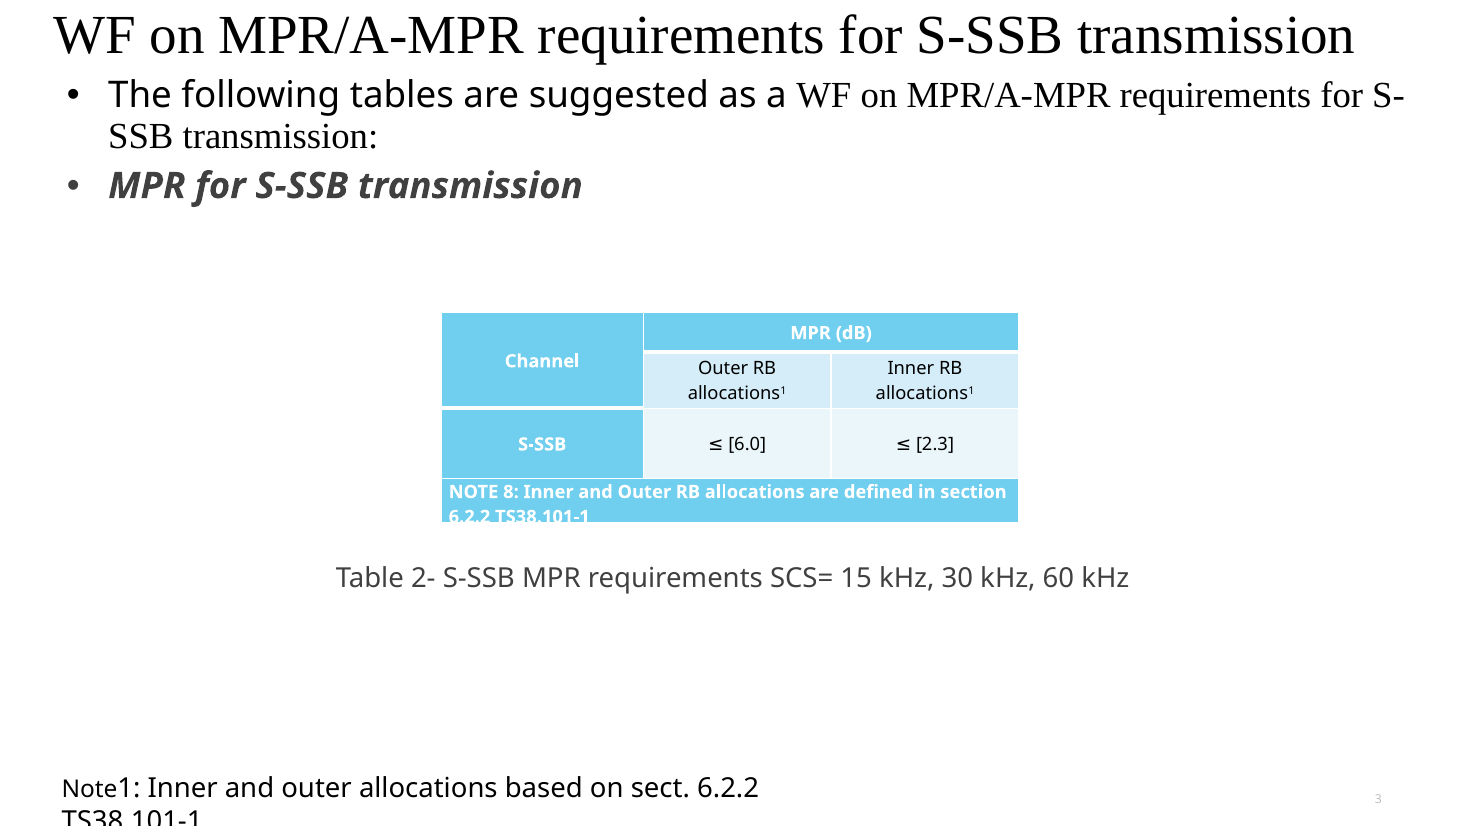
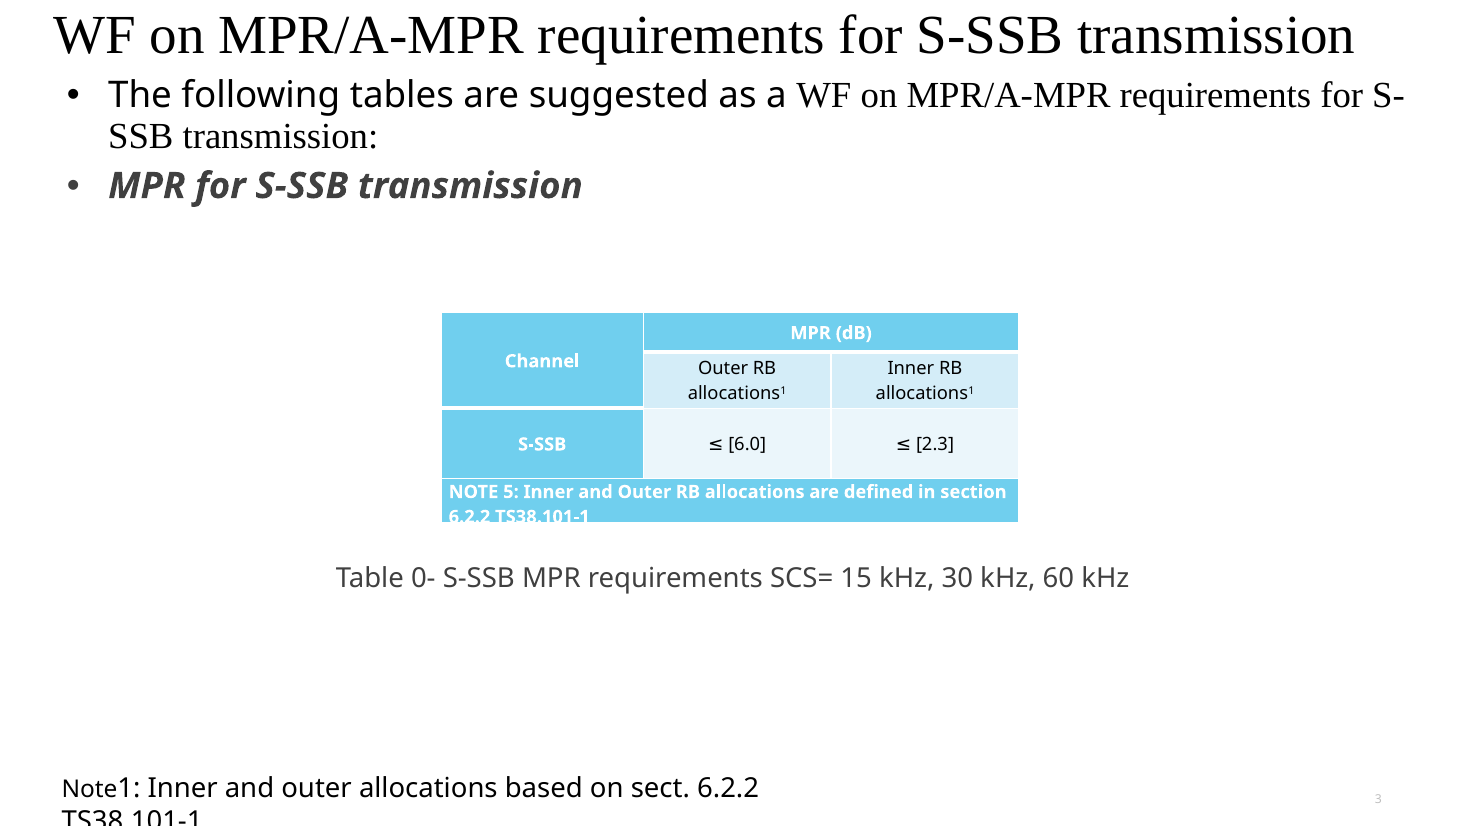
8: 8 -> 5 (511, 492)
2-: 2- -> 0- (423, 579)
